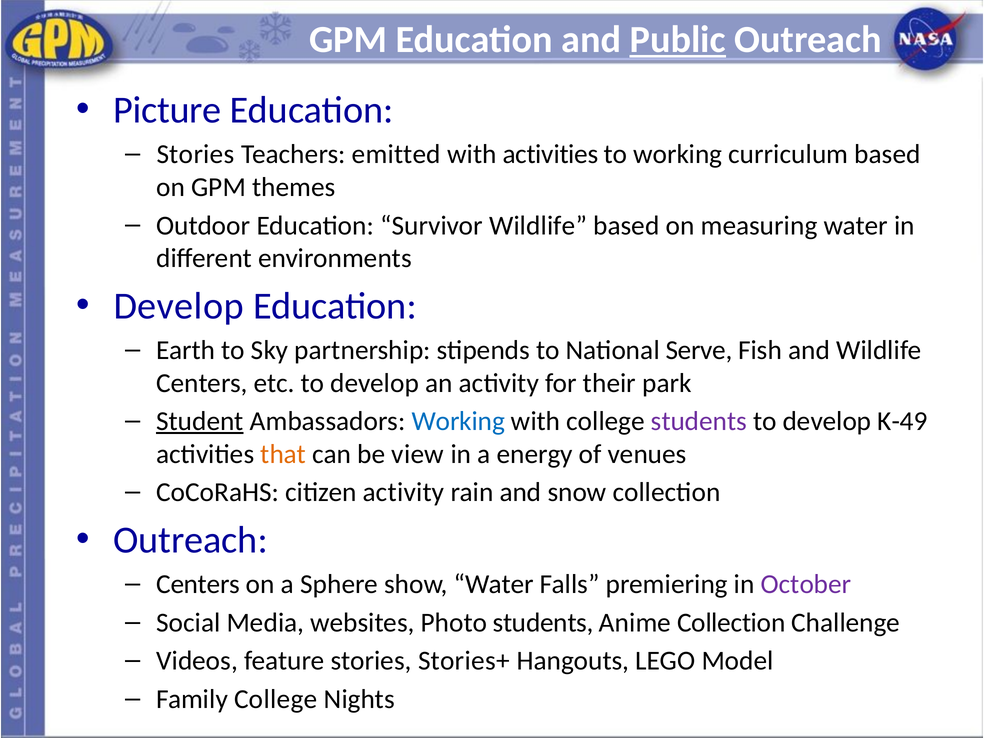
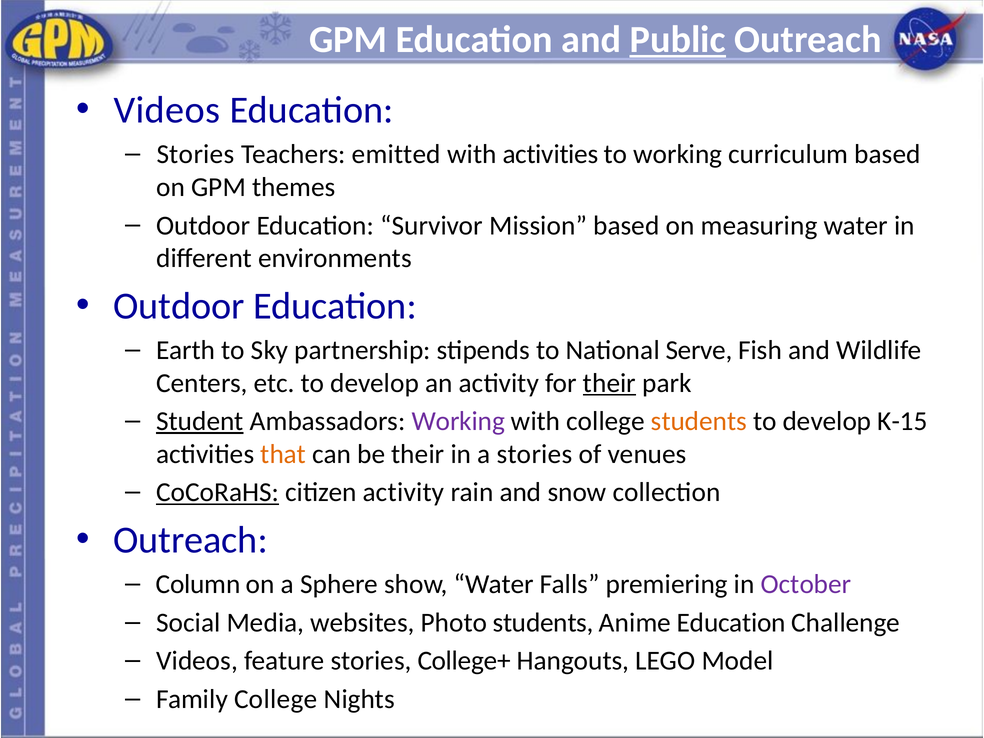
Picture: Picture -> Videos (167, 110)
Survivor Wildlife: Wildlife -> Mission (538, 226)
Develop: Develop -> Outdoor (179, 306)
their underline: none -> present (609, 383)
Working colour: blue -> purple (458, 421)
students colour: purple -> orange (699, 421)
K-49: K-49 -> K-15 (902, 421)
be view: view -> their (418, 454)
a energy: energy -> stories (535, 454)
CoCoRaHS underline: none -> present (218, 492)
Centers: Centers -> Column (198, 584)
Anime Collection: Collection -> Education (731, 623)
Stories+: Stories+ -> College+ (464, 661)
